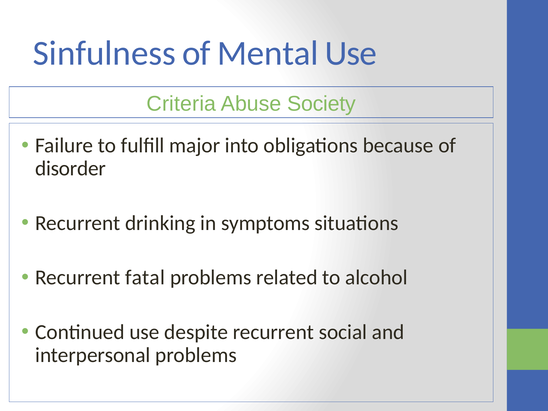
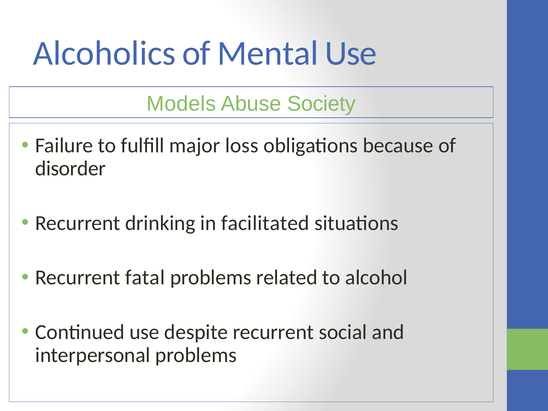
Sinfulness: Sinfulness -> Alcoholics (104, 53)
Criteria: Criteria -> Models (181, 104)
into: into -> loss (242, 146)
symptoms: symptoms -> facilitated (265, 223)
